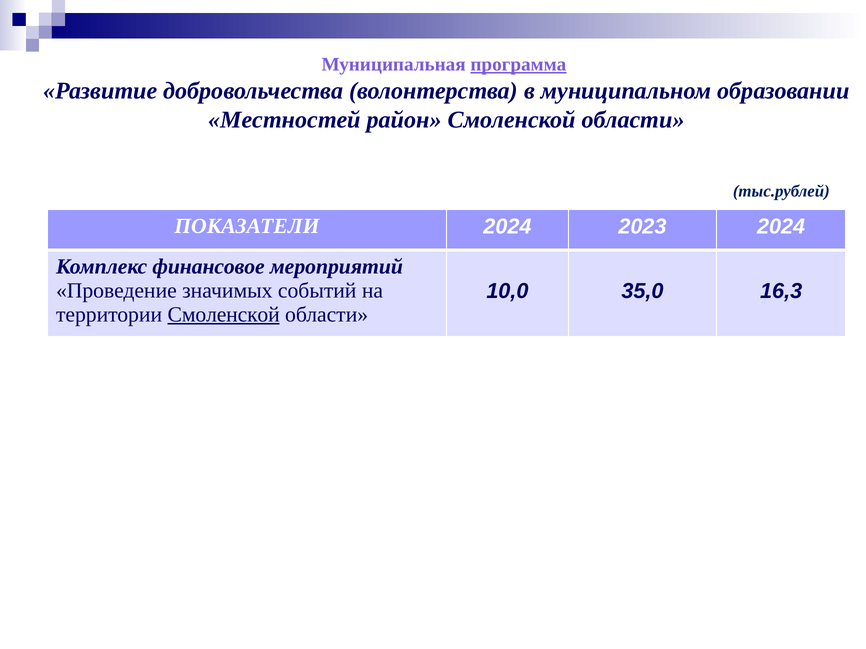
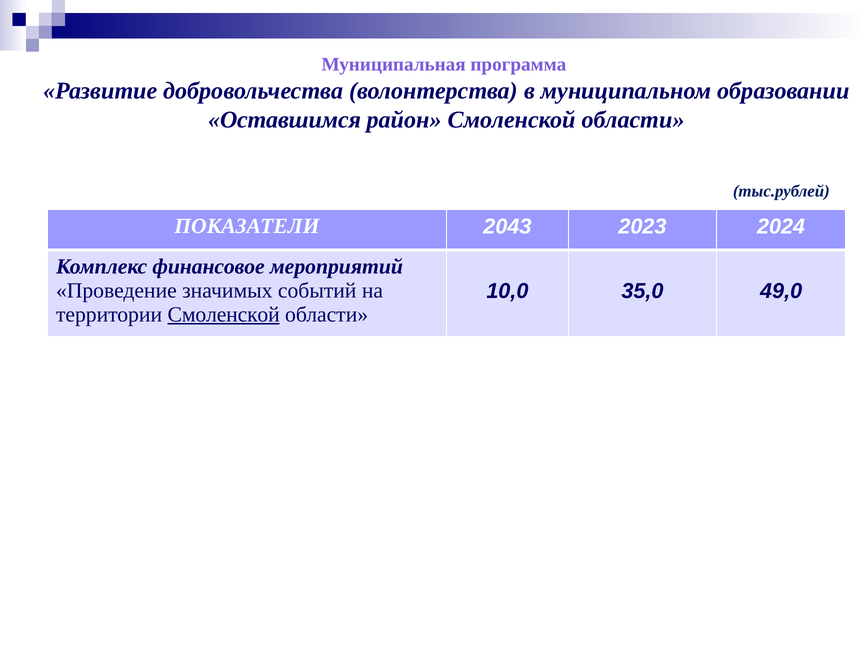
программа underline: present -> none (518, 65)
Местностей: Местностей -> Оставшимся (285, 120)
ПОКАЗАТЕЛИ 2024: 2024 -> 2043 (507, 227)
16,3: 16,3 -> 49,0 (781, 291)
